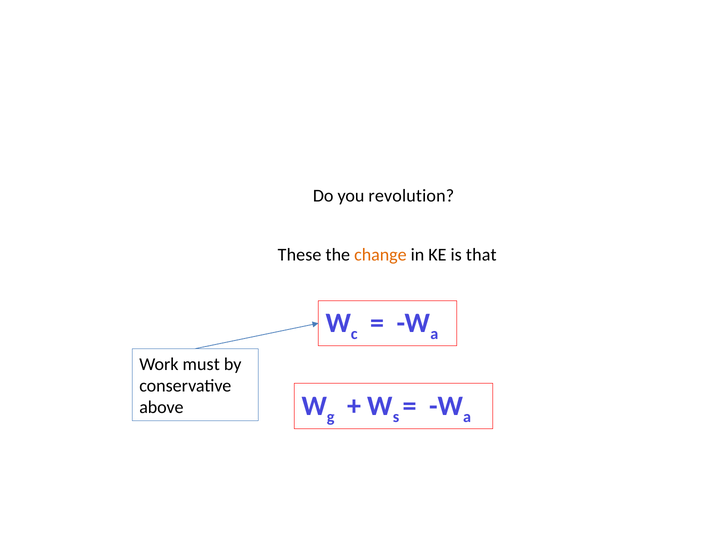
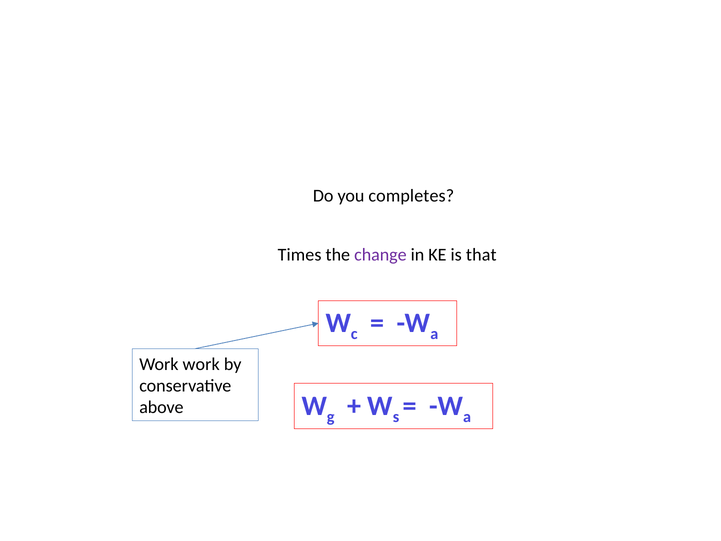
revolution: revolution -> completes (411, 196)
These: These -> Times (300, 255)
change colour: orange -> purple (380, 255)
Work must: must -> work (201, 364)
